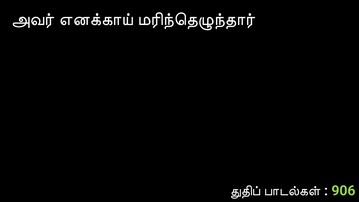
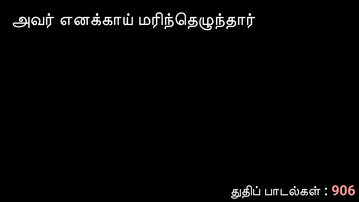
906 colour: light green -> pink (343, 191)
